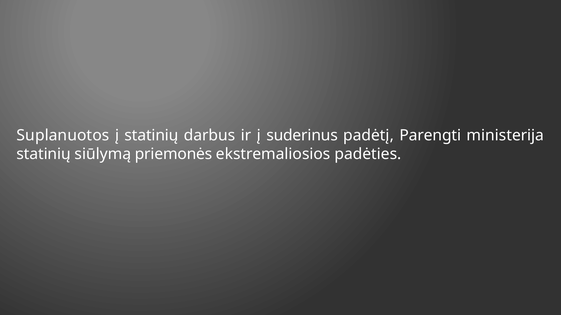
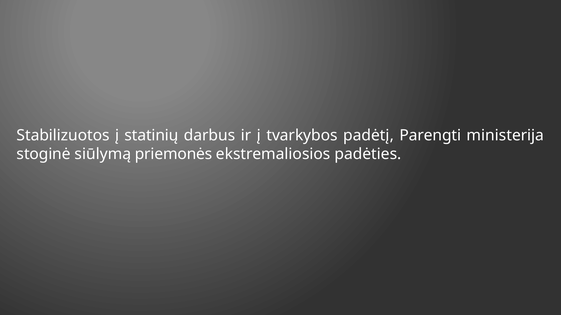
Suplanuotos: Suplanuotos -> Stabilizuotos (63, 136)
suderinus: suderinus -> tvarkybos (302, 136)
statinių: statinių -> stoginė (44, 154)
